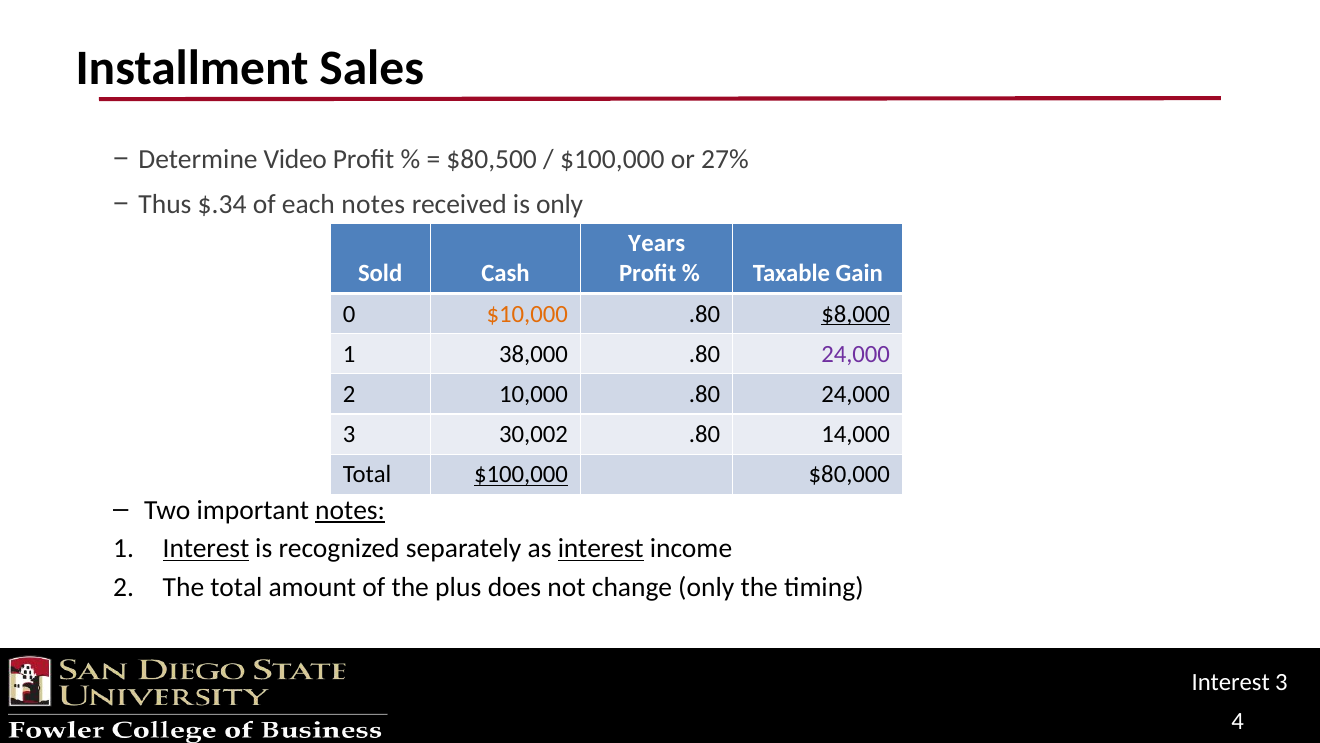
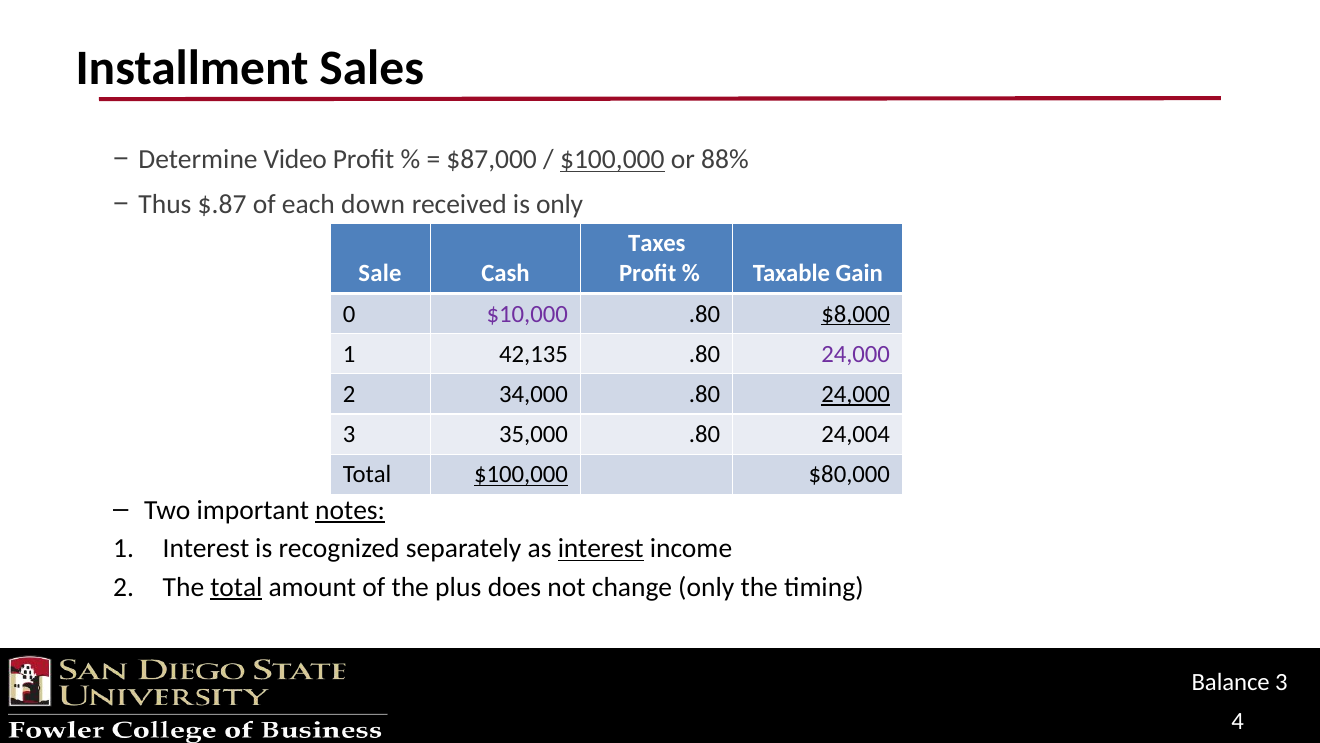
$80,500: $80,500 -> $87,000 (492, 160)
$100,000 underline: none -> present (612, 160)
27%: 27% -> 88% (725, 160)
$.34: $.34 -> $.87 (222, 204)
each notes: notes -> down (373, 204)
Years: Years -> Taxes (657, 243)
Sold: Sold -> Sale (380, 274)
$10,000 colour: orange -> purple (527, 314)
38,000: 38,000 -> 42,135 (533, 354)
10,000: 10,000 -> 34,000 (533, 394)
24,000 underline: none -> present (856, 394)
30,002: 30,002 -> 35,000 (533, 434)
14,000: 14,000 -> 24,004 (856, 434)
Interest underline: present -> none (206, 548)
total underline: none -> present (236, 587)
Interest: Interest -> Balance (1231, 681)
